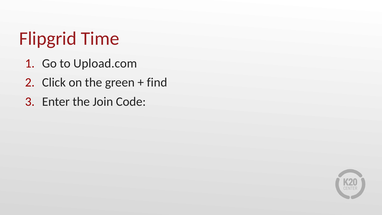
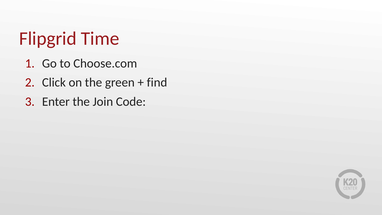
Upload.com: Upload.com -> Choose.com (105, 63)
